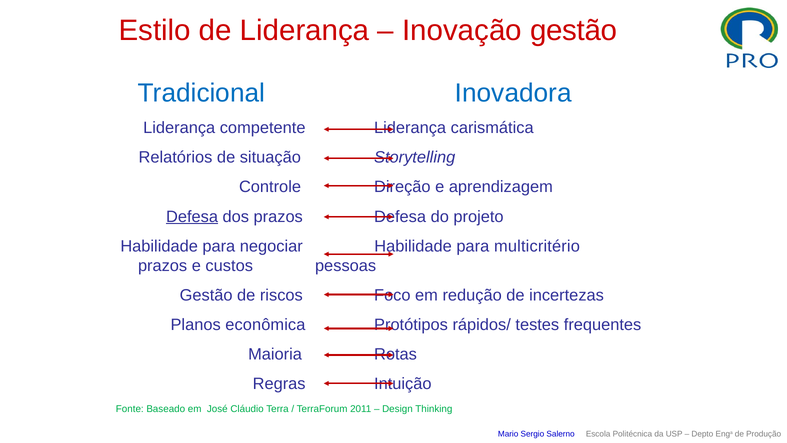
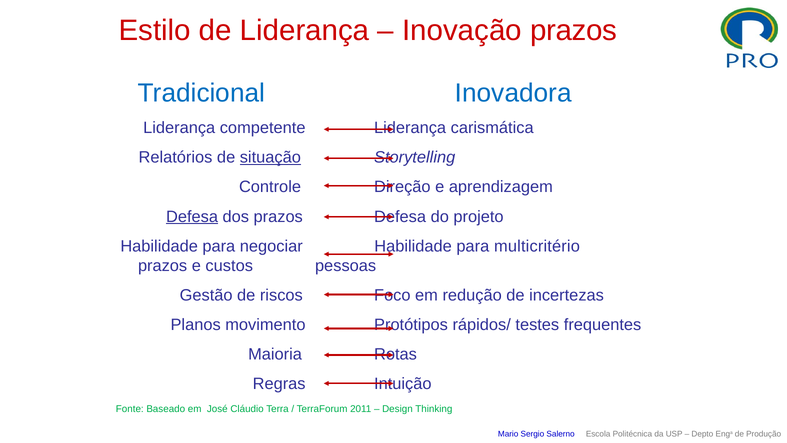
Inovação gestão: gestão -> prazos (574, 30)
situação underline: none -> present (270, 157)
econômica: econômica -> movimento (265, 325)
